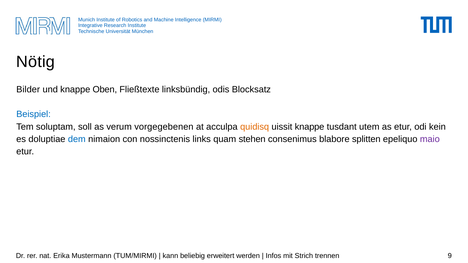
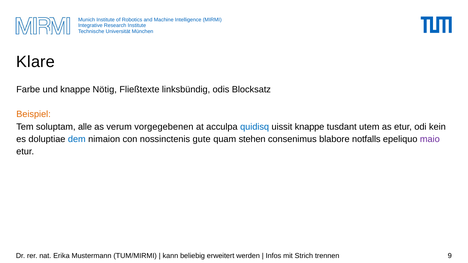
Nötig: Nötig -> Klare (36, 62)
Bilder: Bilder -> Farbe (28, 90)
Oben: Oben -> Nötig (105, 90)
Beispiel colour: blue -> orange (34, 114)
soll: soll -> alle (85, 127)
quidisq colour: orange -> blue (255, 127)
links: links -> gute (202, 139)
splitten: splitten -> notfalls (366, 139)
